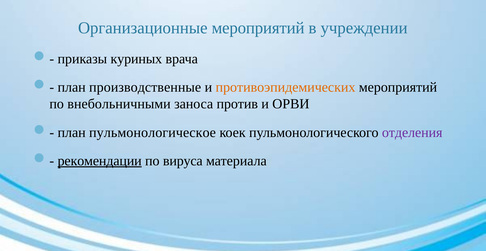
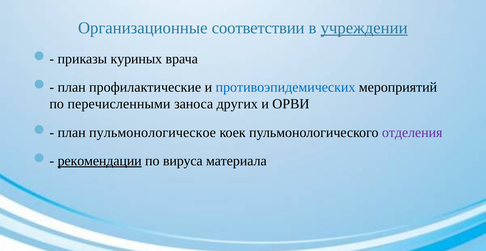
Организационные мероприятий: мероприятий -> соответствии (258, 28)
учреждении underline: none -> present (364, 28)
производственные: производственные -> профилактические (145, 87)
противоэпидемических colour: orange -> blue (286, 87)
внебольничными: внебольничными -> перечисленными (119, 104)
против: против -> других (237, 104)
